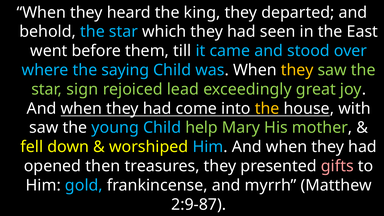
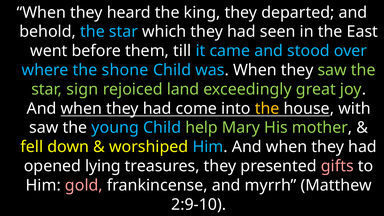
saying: saying -> shone (125, 70)
they colour: yellow -> white (297, 70)
lead: lead -> land (183, 89)
then: then -> lying (103, 166)
gold colour: light blue -> pink (84, 185)
2:9-87: 2:9-87 -> 2:9-10 (199, 205)
